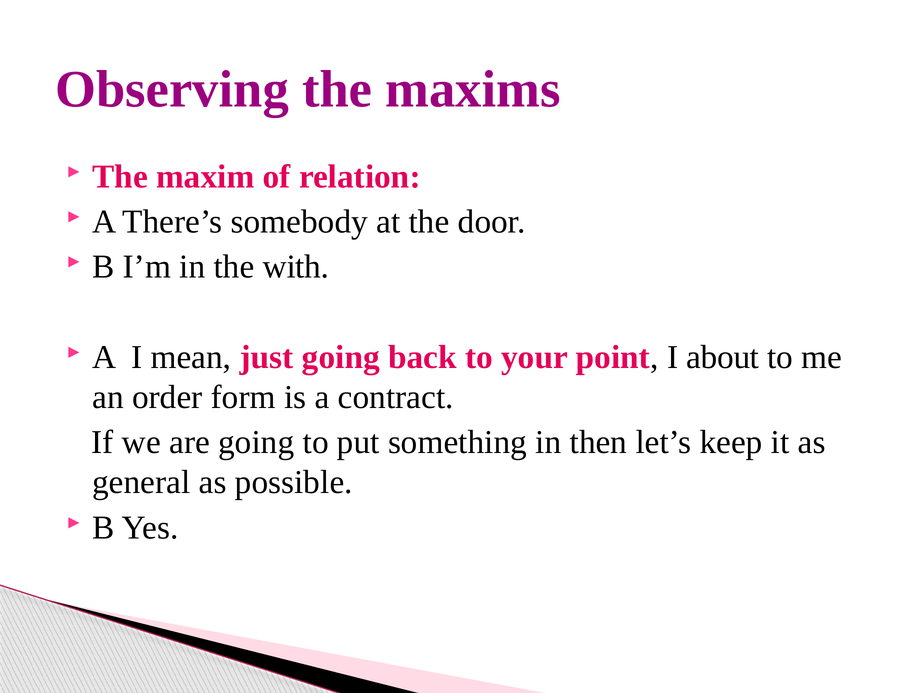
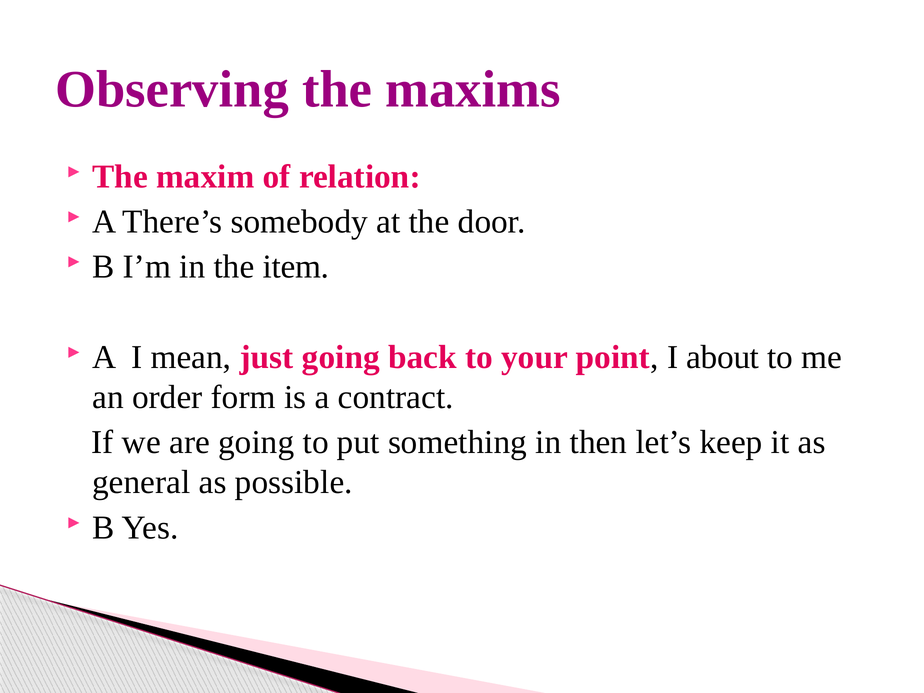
with: with -> item (296, 267)
